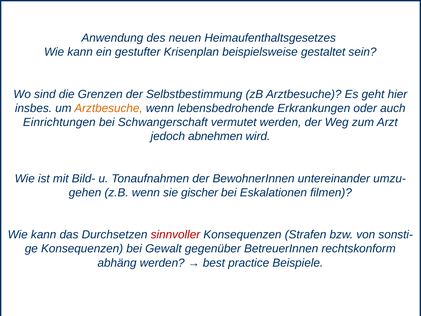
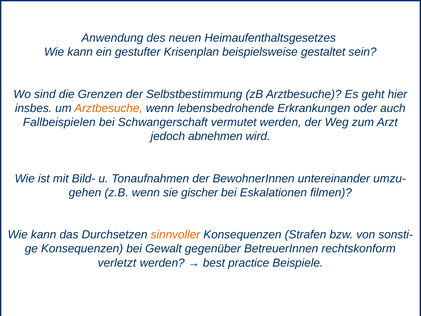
Einrichtungen: Einrichtungen -> Fallbeispielen (59, 122)
sinnvoller colour: red -> orange (175, 235)
abhäng: abhäng -> verletzt (117, 263)
